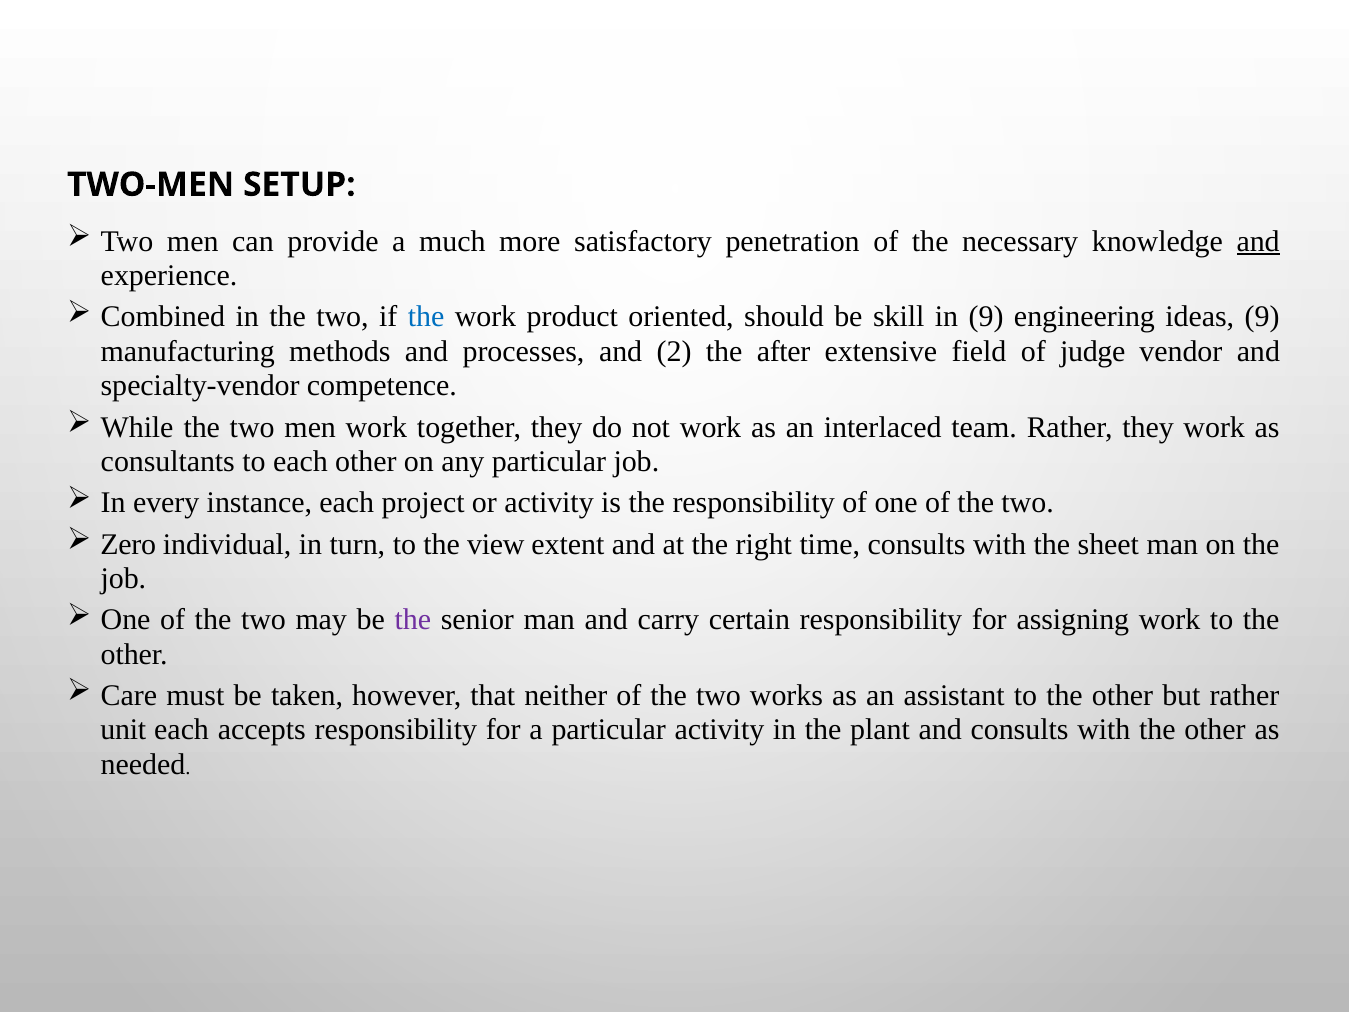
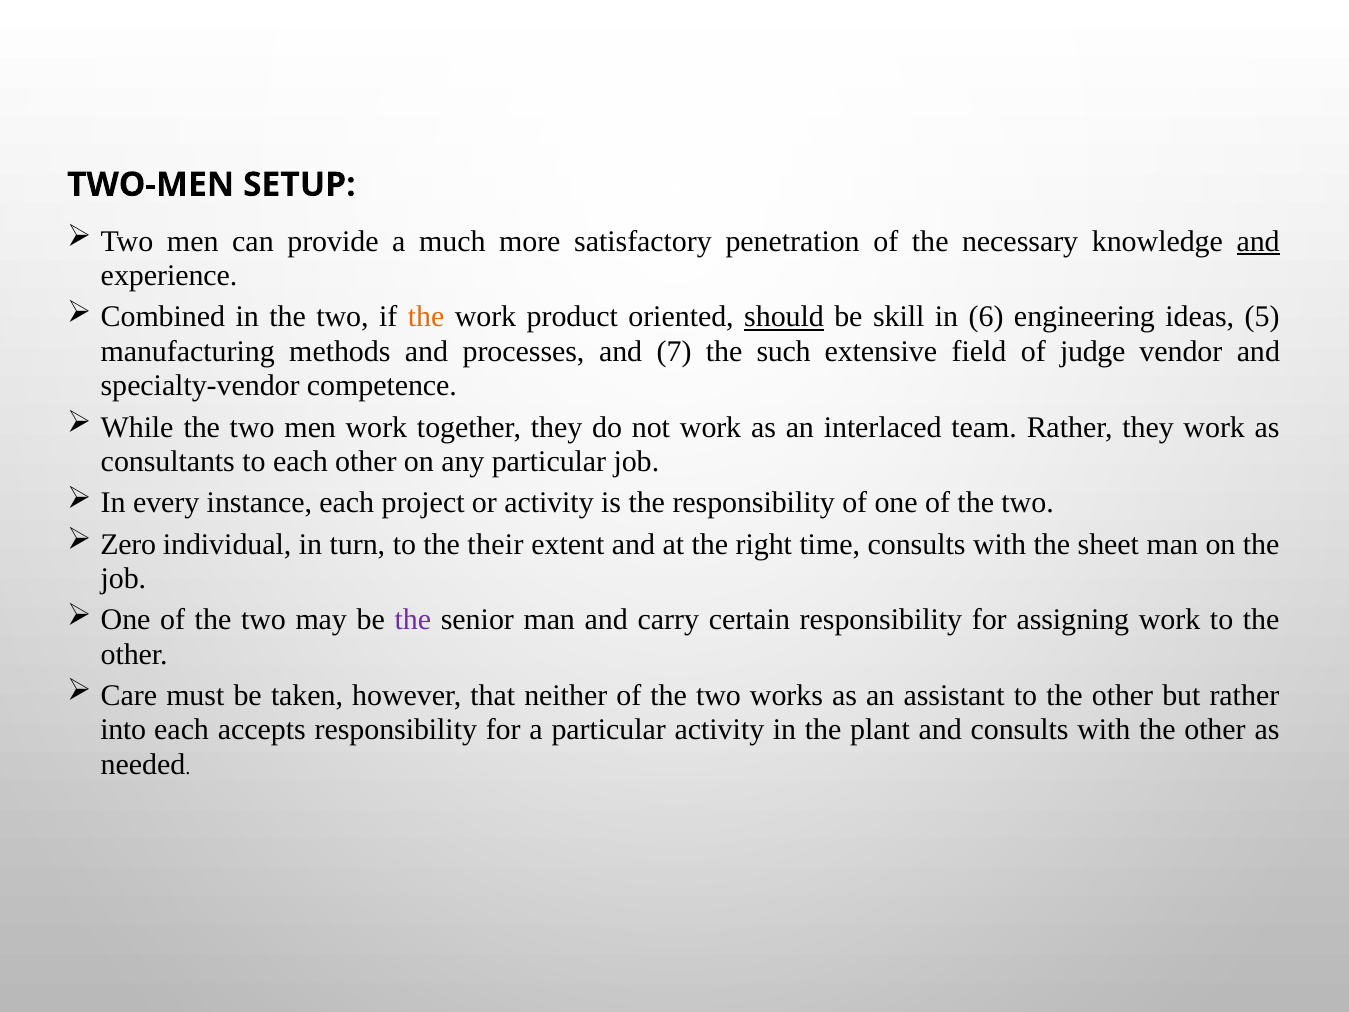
the colour: blue -> orange (426, 317)
should underline: none -> present (784, 317)
in 9: 9 -> 6 (986, 317)
ideas 9: 9 -> 5 (1262, 317)
2: 2 -> 7 (674, 351)
after: after -> such (784, 351)
view: view -> their (495, 544)
unit: unit -> into (123, 730)
